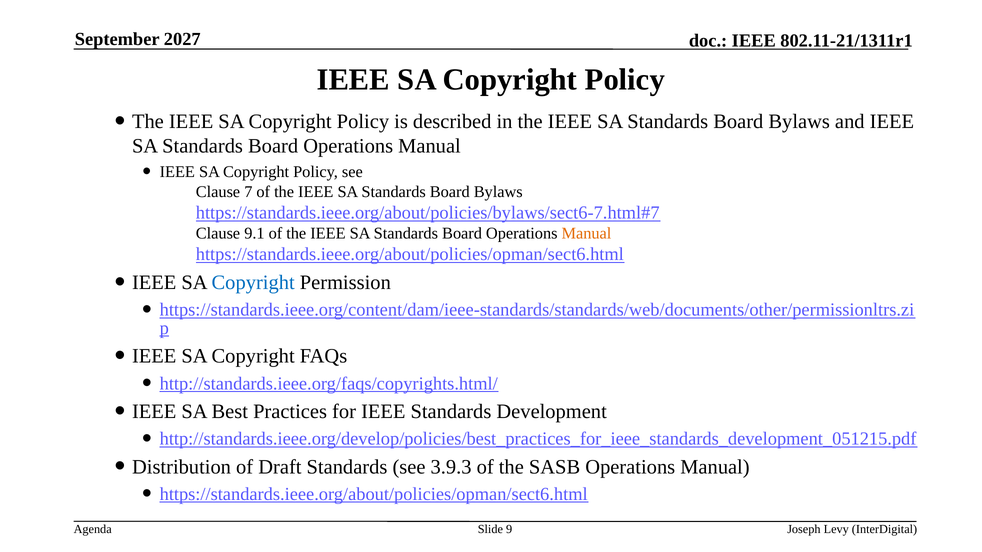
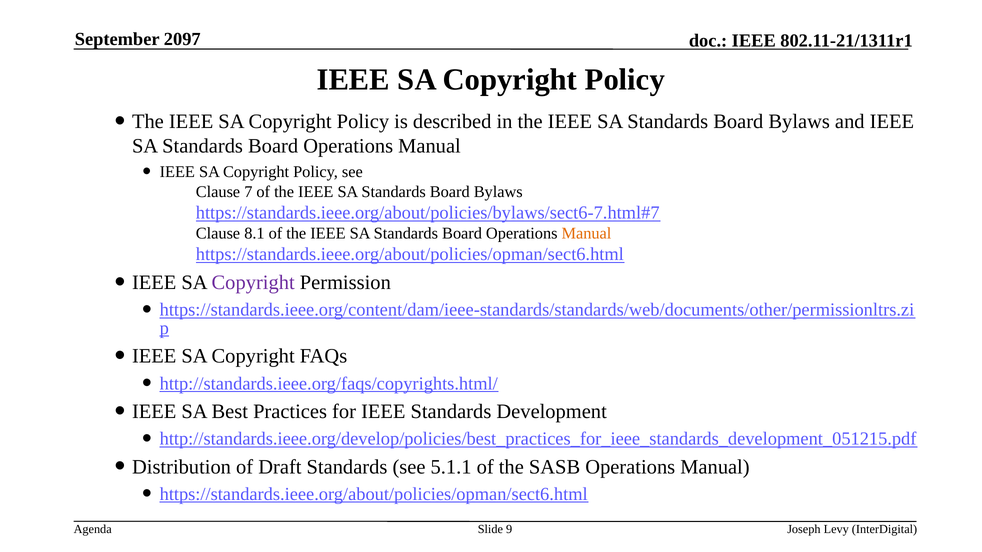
2027: 2027 -> 2097 (182, 39)
9.1: 9.1 -> 8.1 (254, 234)
Copyright colour: blue -> purple (253, 283)
3.9.3: 3.9.3 -> 5.1.1 (451, 467)
